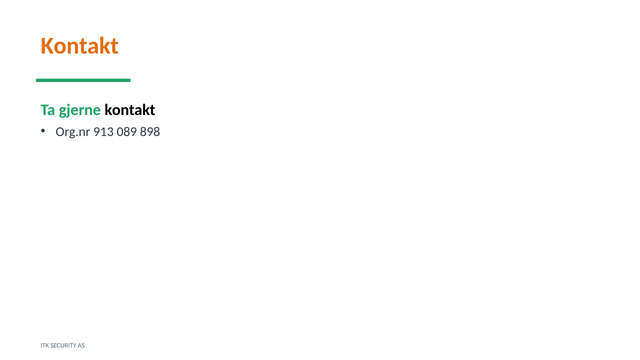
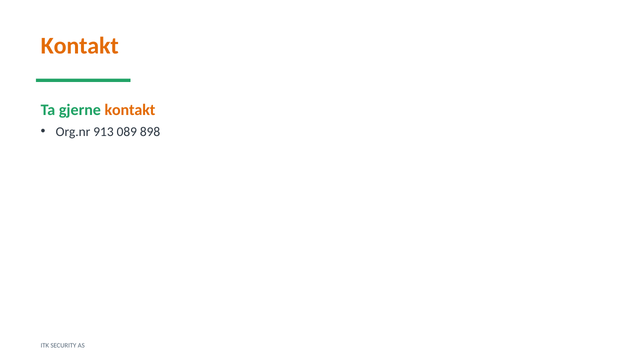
kontakt colour: black -> orange (130, 110)
